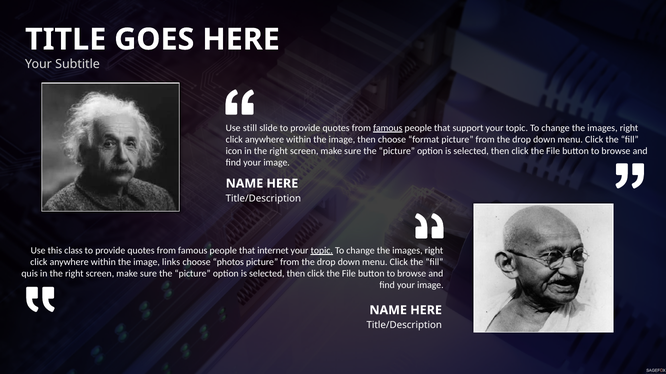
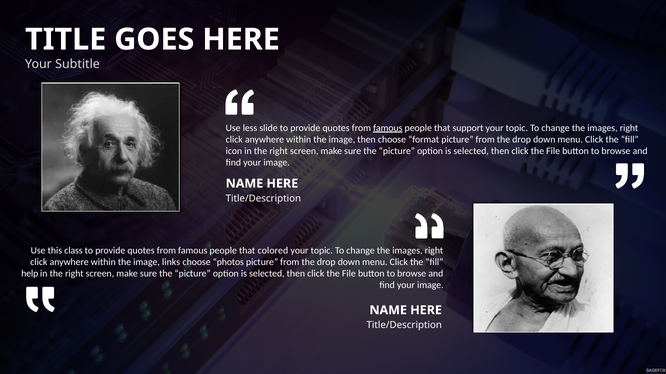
still: still -> less (250, 128)
internet: internet -> colored (273, 251)
topic underline: present -> none (322, 251)
quis: quis -> help (30, 274)
